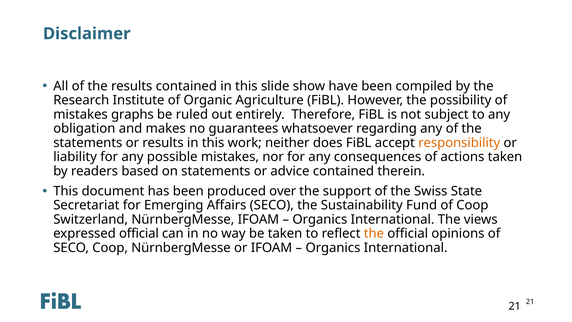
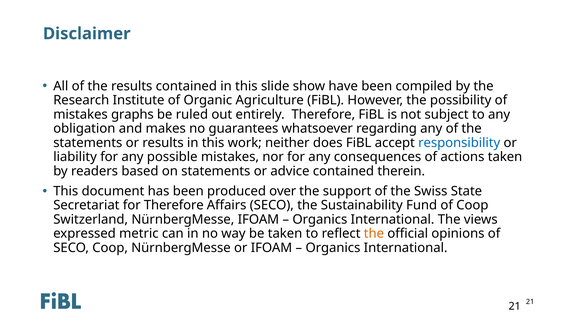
responsibility colour: orange -> blue (459, 143)
for Emerging: Emerging -> Therefore (174, 205)
expressed official: official -> metric (139, 233)
